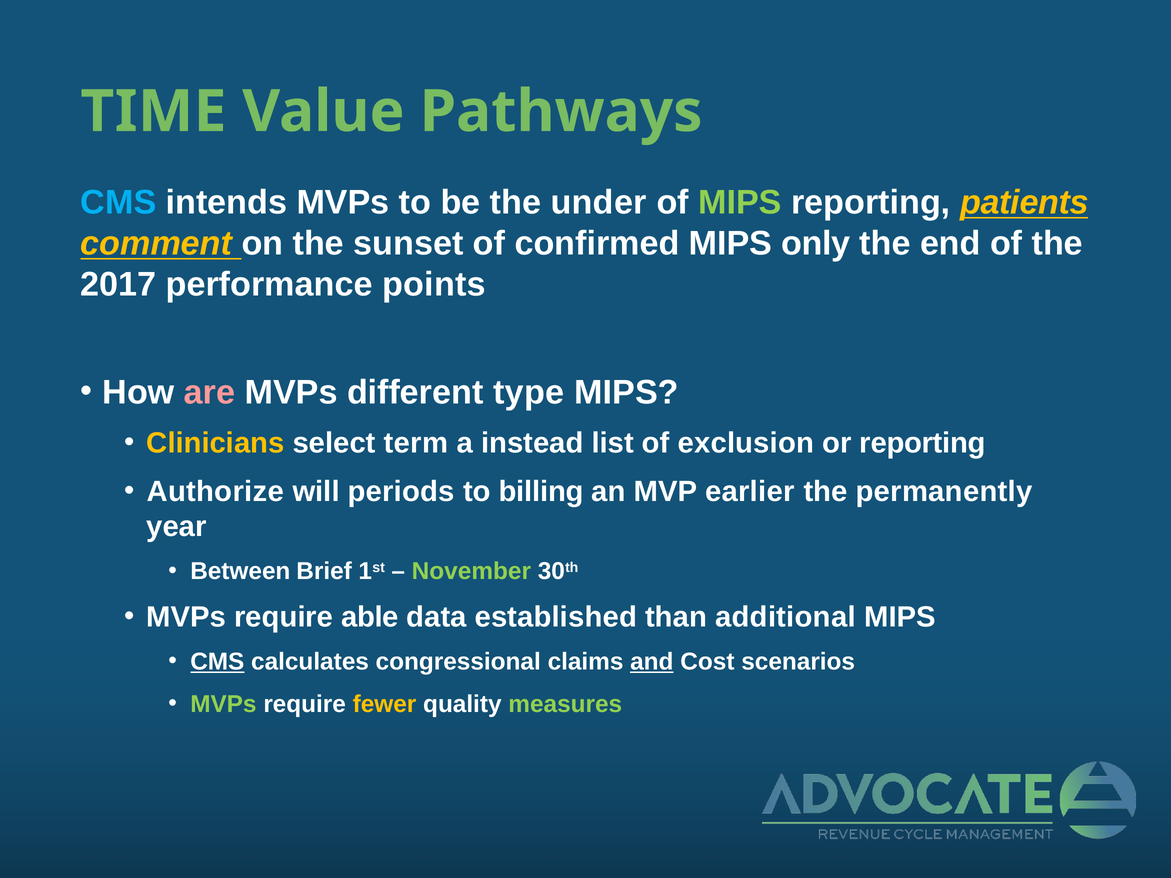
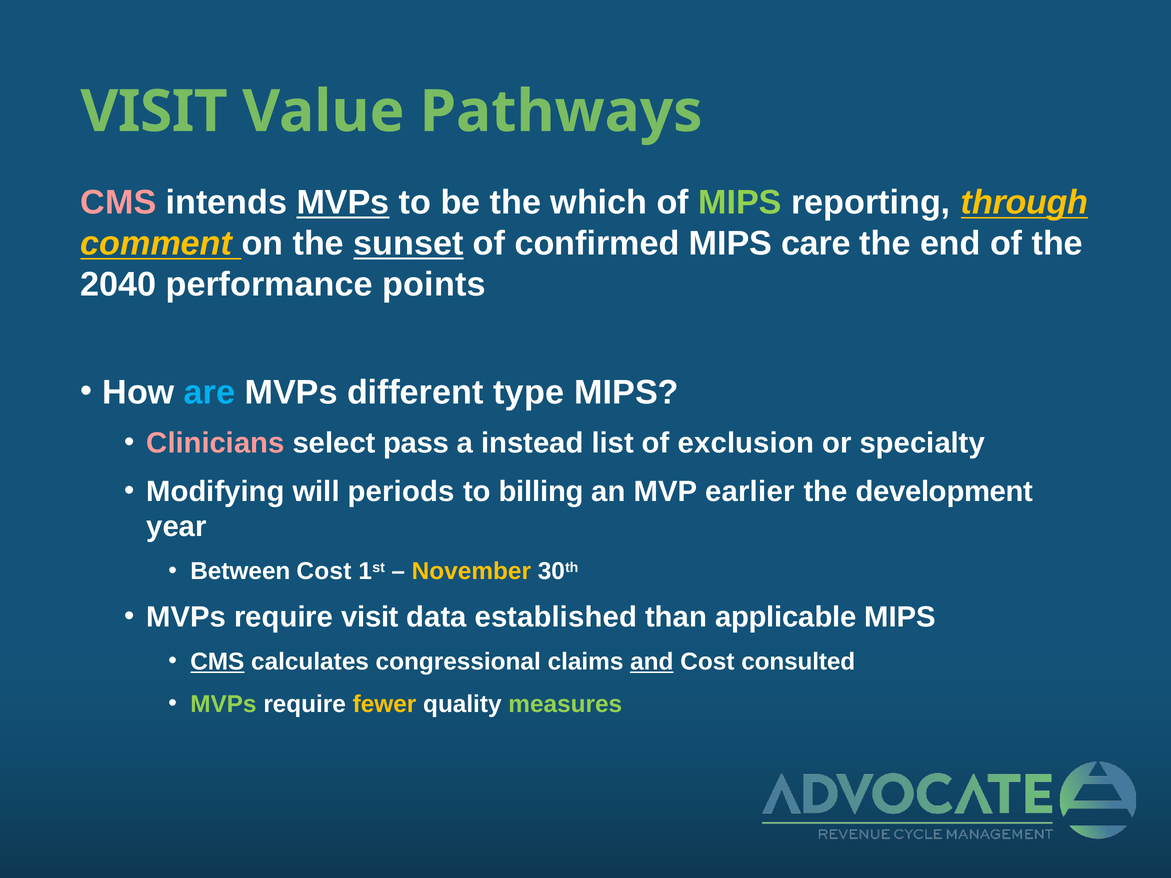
TIME: TIME -> VISIT (154, 112)
CMS colour: light blue -> pink (118, 203)
MVPs underline: none -> present (343, 203)
under: under -> which (599, 203)
patients: patients -> through (1025, 203)
sunset underline: none -> present (408, 244)
only: only -> care (816, 244)
2017: 2017 -> 2040 (118, 285)
are colour: pink -> light blue (210, 393)
Clinicians colour: yellow -> pink (215, 443)
term: term -> pass (416, 443)
or reporting: reporting -> specialty (922, 443)
Authorize: Authorize -> Modifying (215, 492)
permanently: permanently -> development (944, 492)
Between Brief: Brief -> Cost (324, 572)
November colour: light green -> yellow (471, 572)
require able: able -> visit (370, 617)
additional: additional -> applicable (786, 617)
scenarios: scenarios -> consulted (798, 662)
